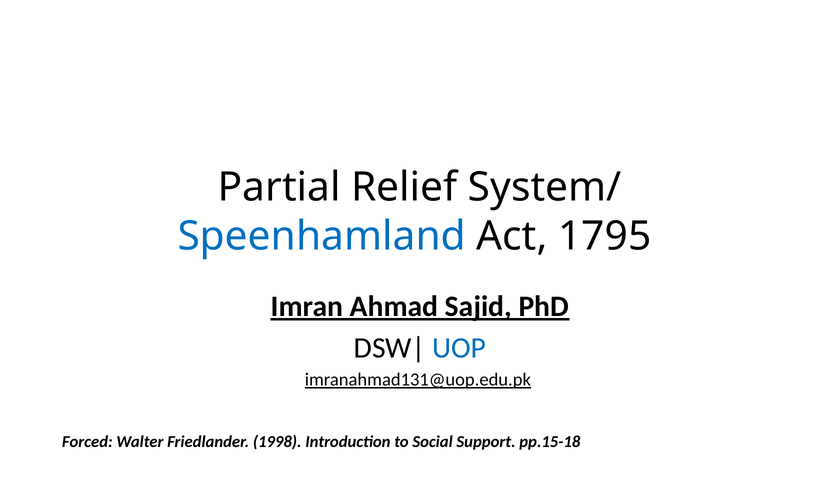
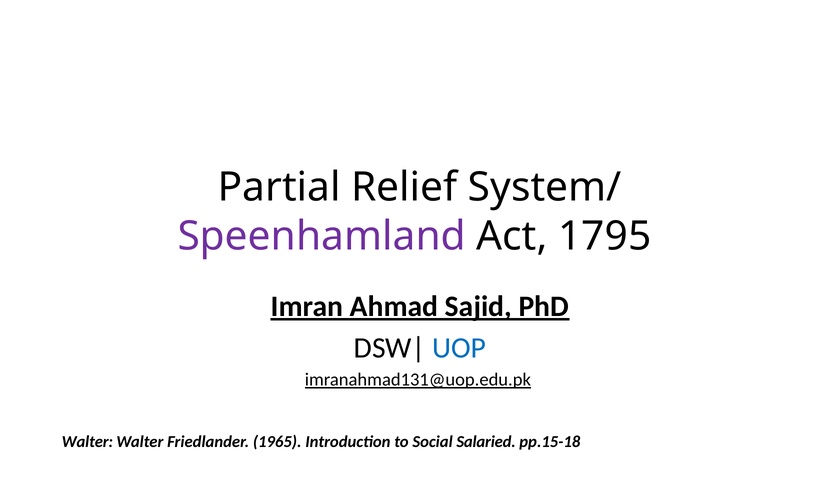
Speenhamland colour: blue -> purple (322, 236)
Forced: Forced -> Walter (87, 441)
1998: 1998 -> 1965 (277, 441)
Support: Support -> Salaried (486, 441)
